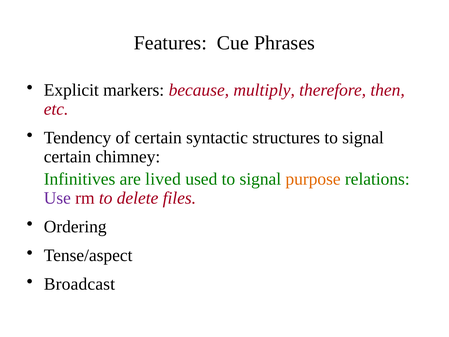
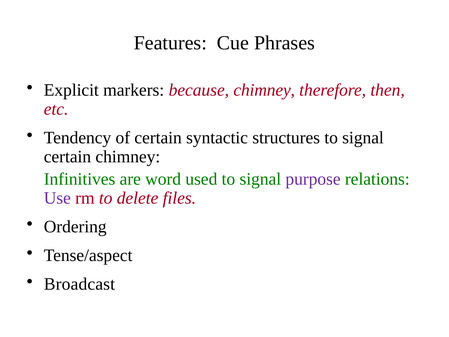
because multiply: multiply -> chimney (264, 90)
lived: lived -> word (163, 179)
purpose colour: orange -> purple (313, 179)
